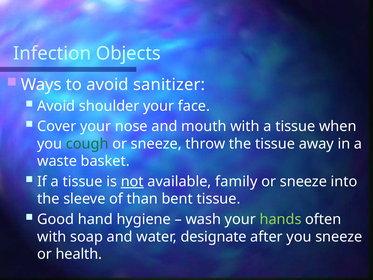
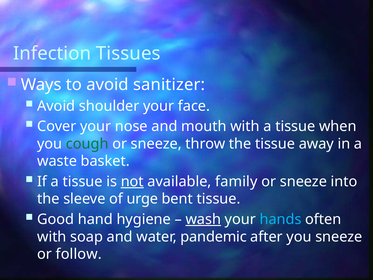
Objects: Objects -> Tissues (128, 54)
than: than -> urge (142, 199)
wash underline: none -> present (203, 219)
hands colour: light green -> light blue (281, 219)
designate: designate -> pandemic (214, 237)
health: health -> follow (79, 254)
